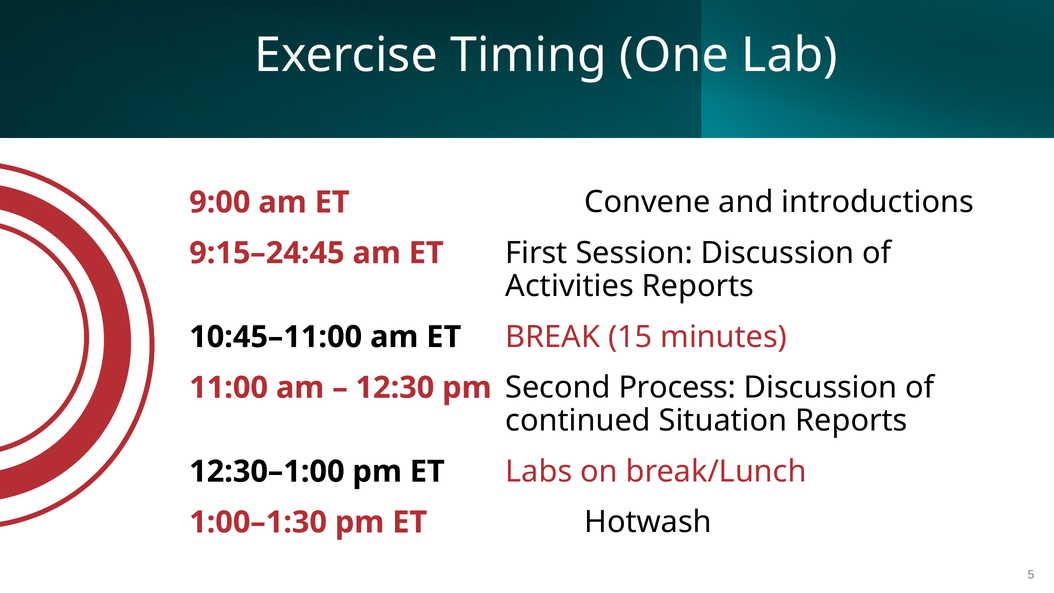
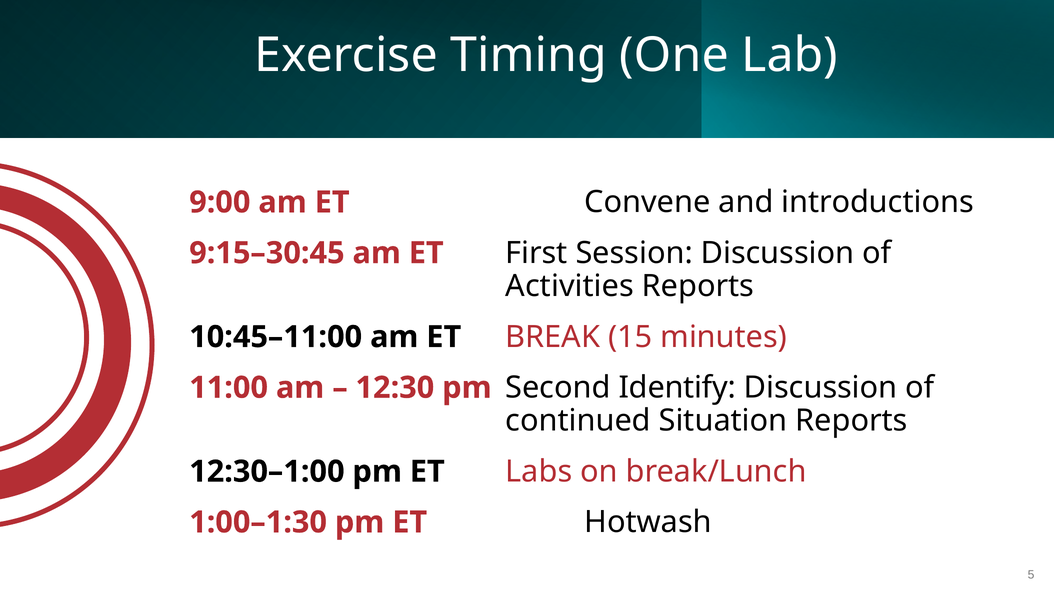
9:15–24:45: 9:15–24:45 -> 9:15–30:45 (267, 253)
Process: Process -> Identify (677, 388)
